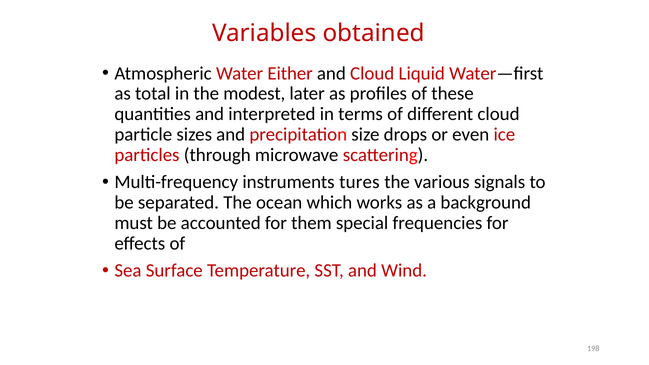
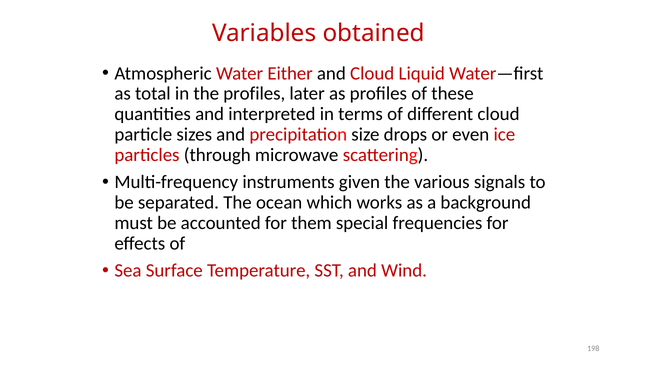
the modest: modest -> profiles (254, 94)
tures: tures -> given (359, 182)
